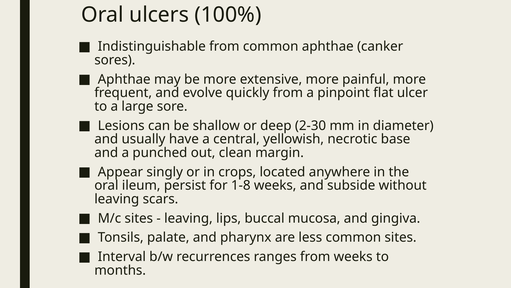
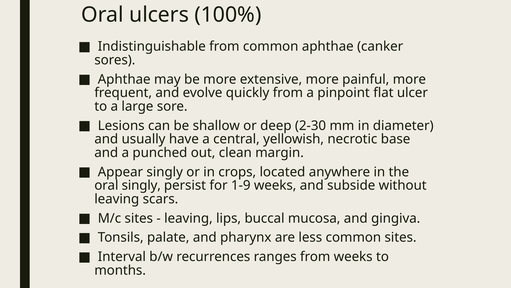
oral ileum: ileum -> singly (141, 185)
1-8: 1-8 -> 1-9 (241, 185)
